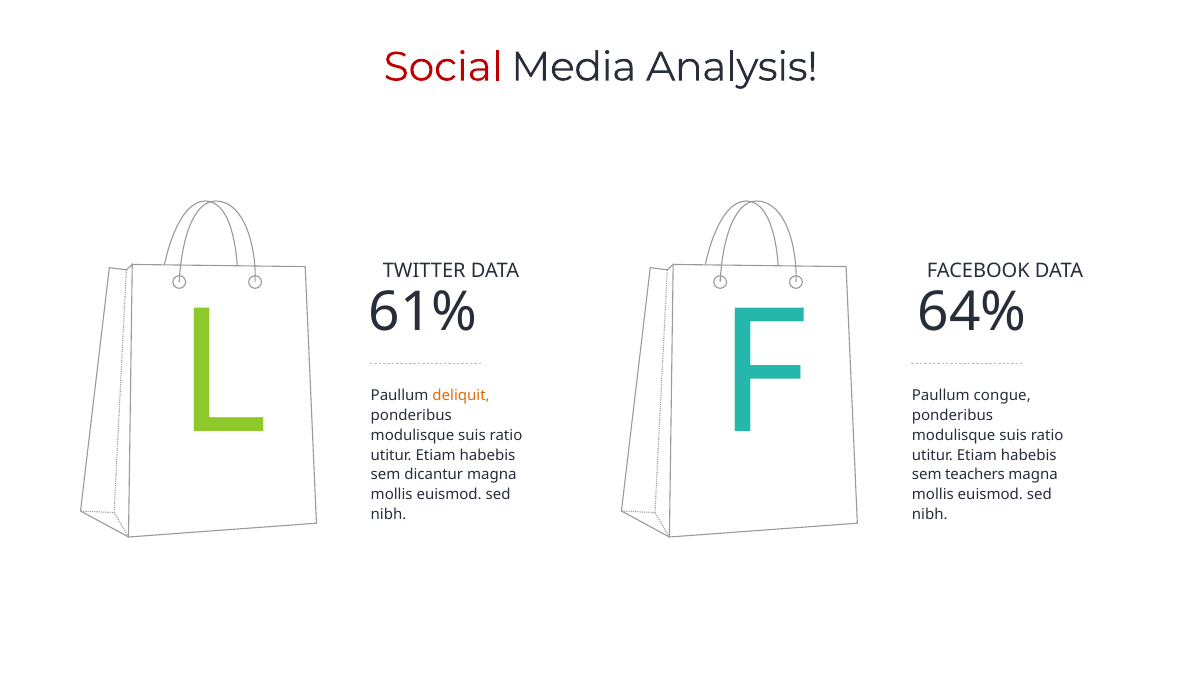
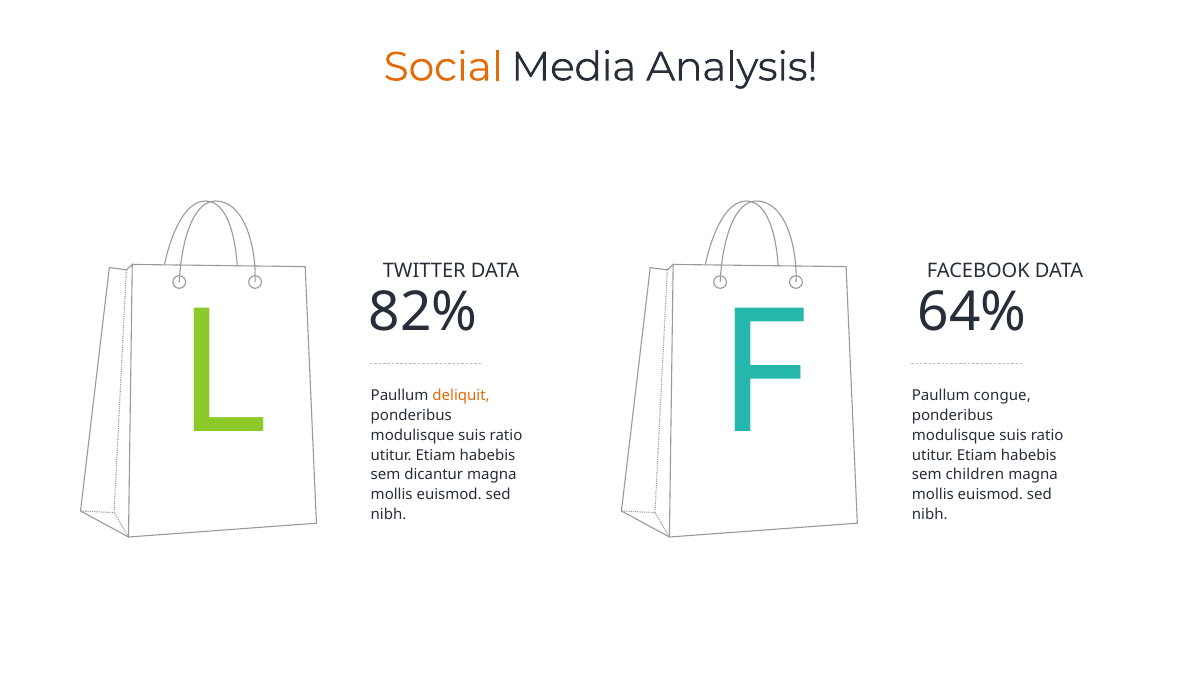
Social colour: red -> orange (443, 67)
61%: 61% -> 82% (423, 313)
teachers: teachers -> children (975, 475)
